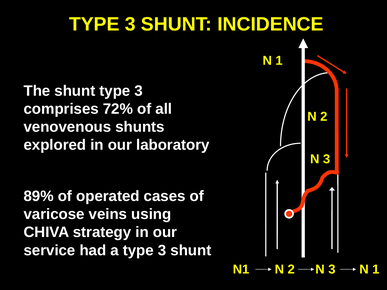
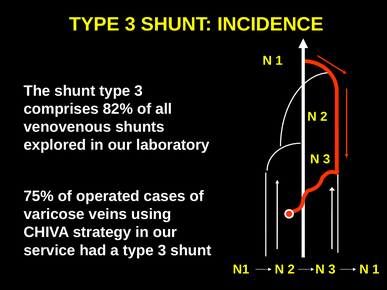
72%: 72% -> 82% (118, 109)
89%: 89% -> 75% (39, 196)
